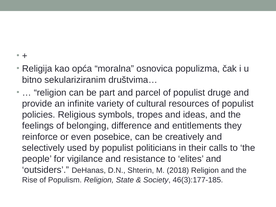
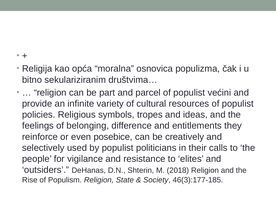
druge: druge -> većini (219, 93)
